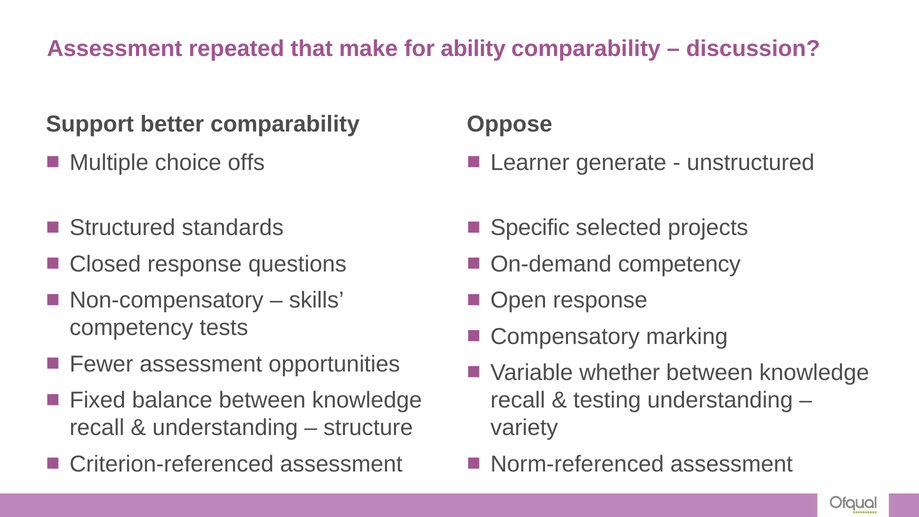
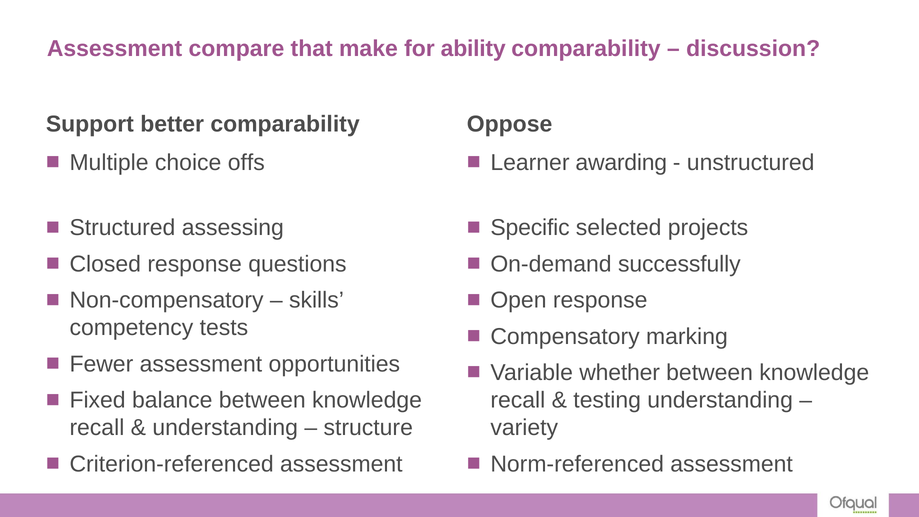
repeated: repeated -> compare (236, 49)
generate: generate -> awarding (621, 163)
standards: standards -> assessing (233, 228)
On-demand competency: competency -> successfully (679, 264)
